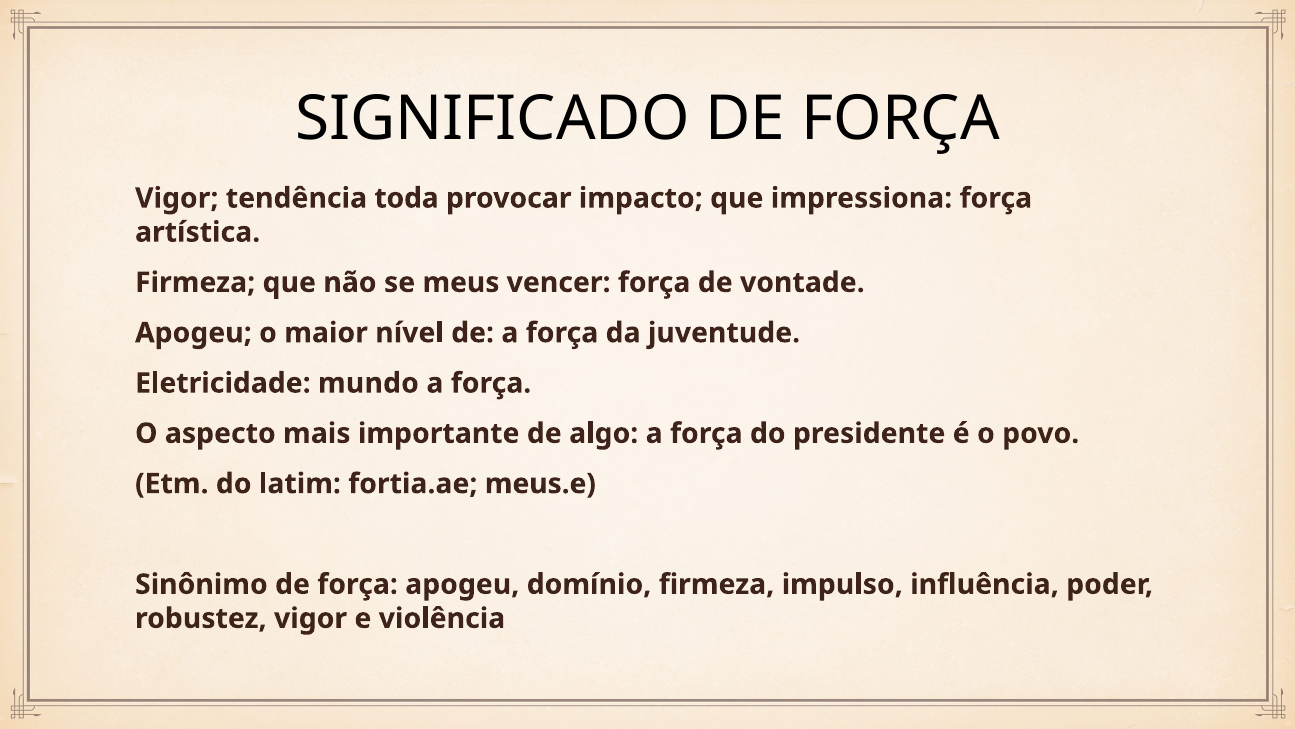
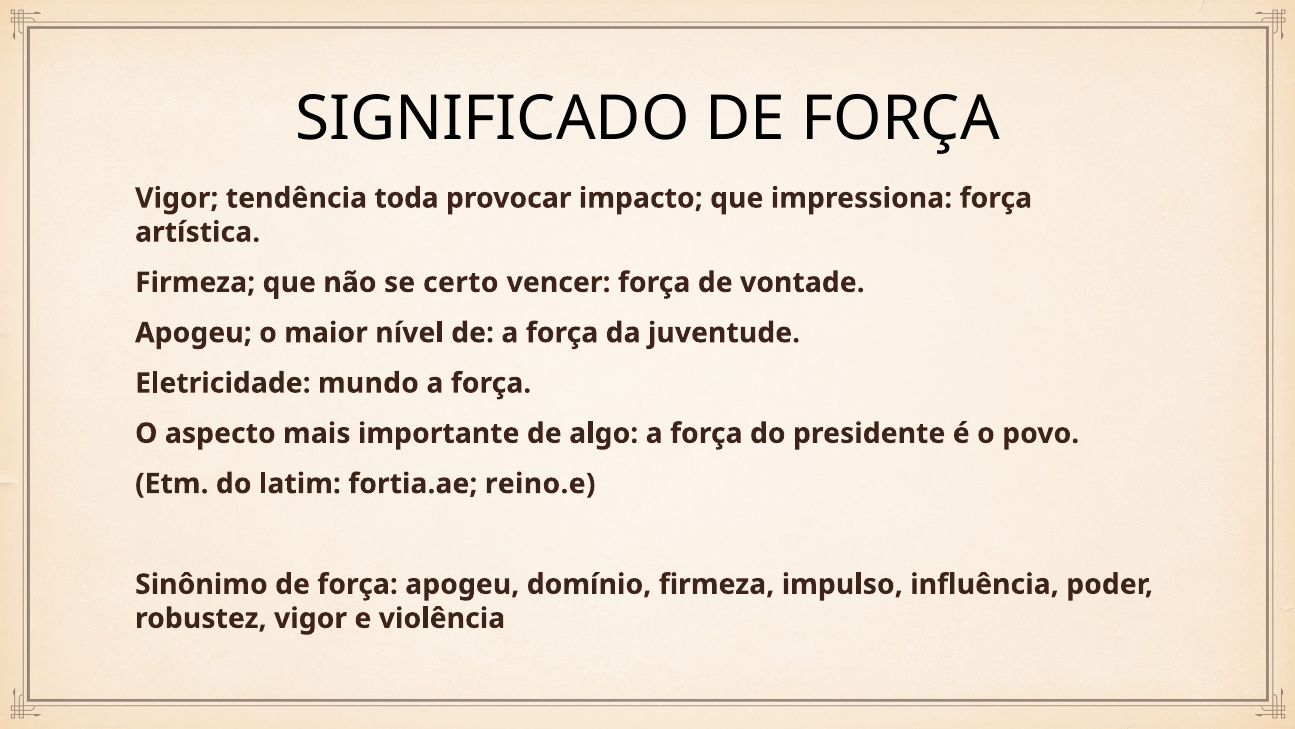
meus: meus -> certo (461, 282)
meus.e: meus.e -> reino.e (540, 483)
